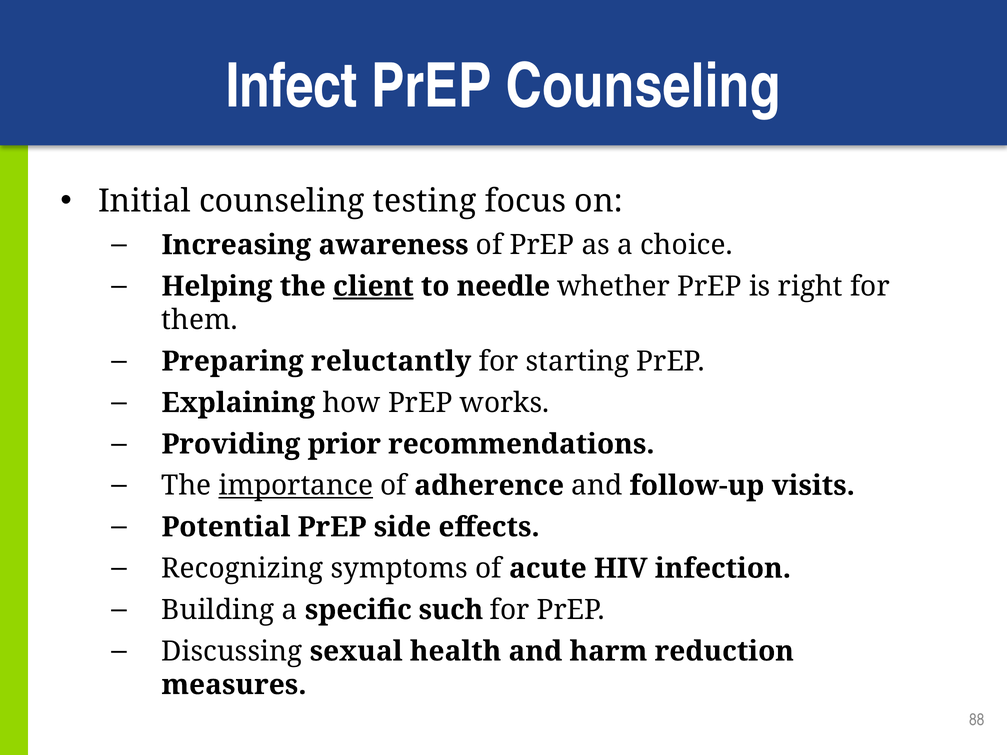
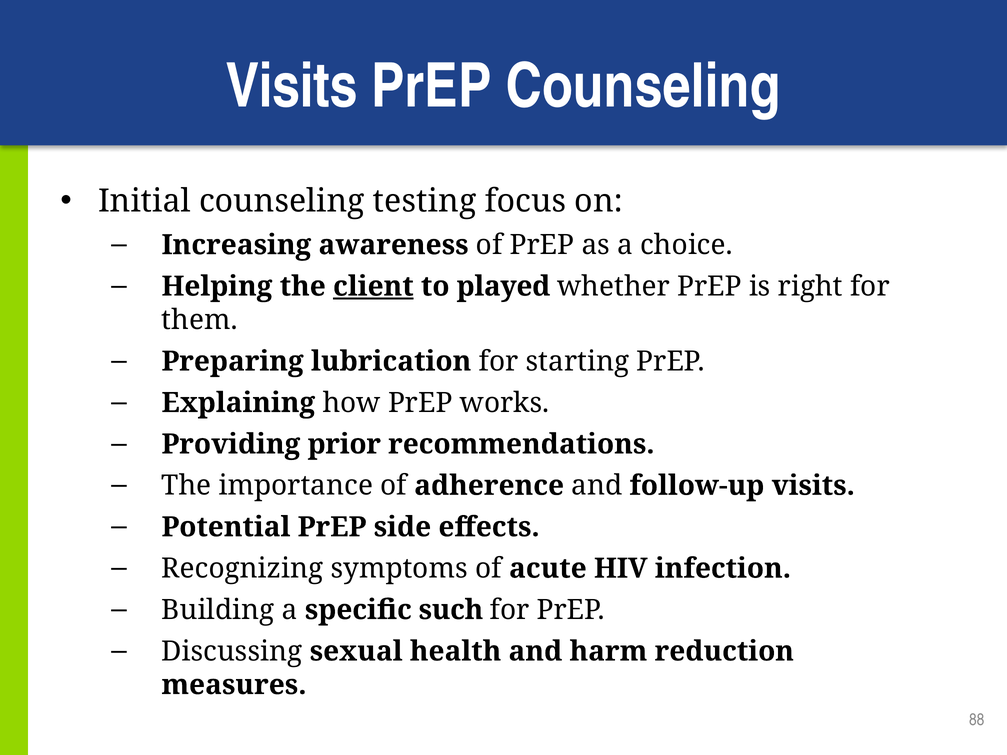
Infect: Infect -> Visits (292, 87)
needle: needle -> played (503, 286)
reluctantly: reluctantly -> lubrication (391, 361)
importance underline: present -> none (296, 486)
